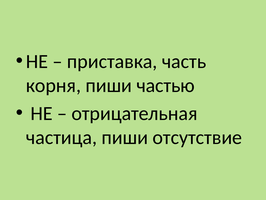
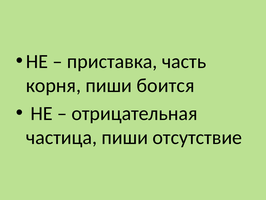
частью: частью -> боится (165, 85)
